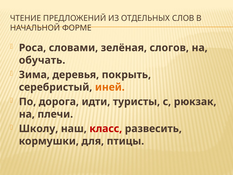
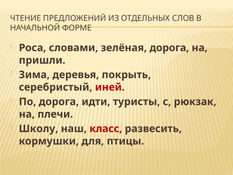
зелёная слогов: слогов -> дорога (169, 48)
обучать: обучать -> пришли (42, 60)
иней colour: orange -> red (110, 87)
